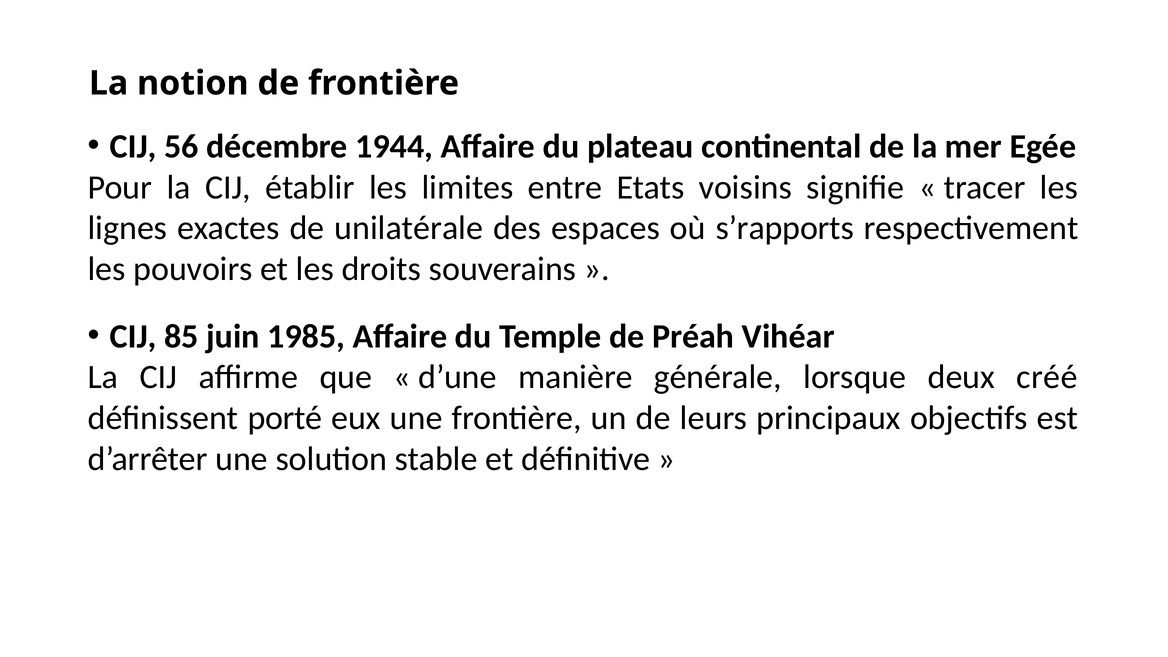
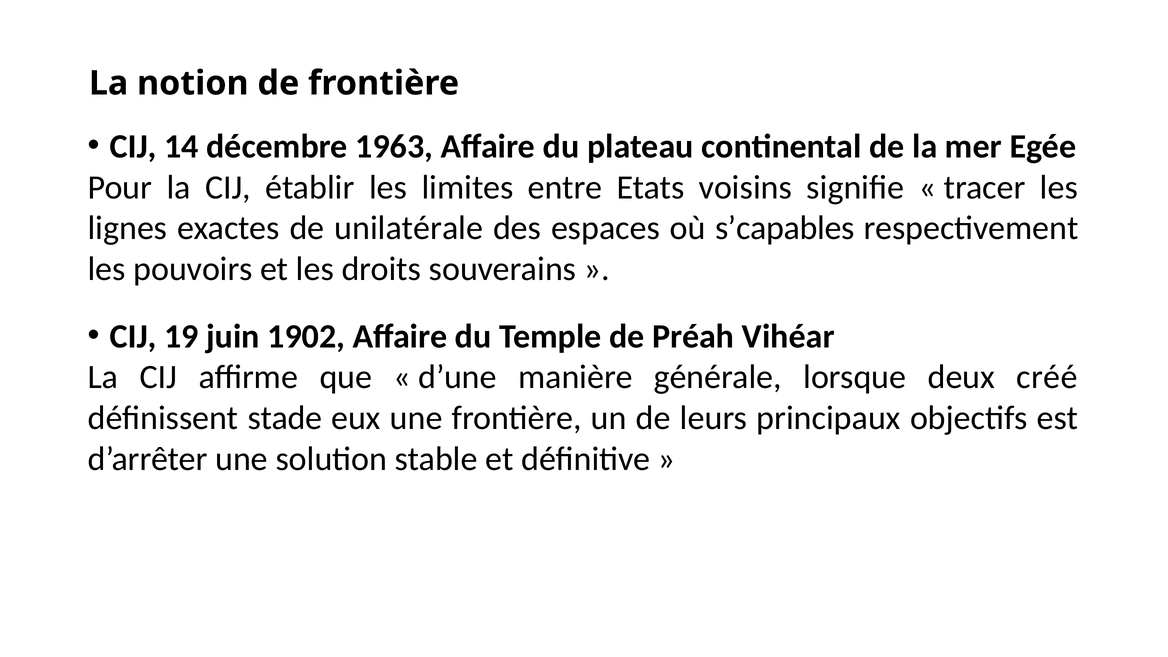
56: 56 -> 14 (181, 146)
1944: 1944 -> 1963 (394, 146)
s’rapports: s’rapports -> s’capables (785, 228)
85: 85 -> 19 (181, 336)
1985: 1985 -> 1902 (306, 336)
porté: porté -> stade (285, 418)
